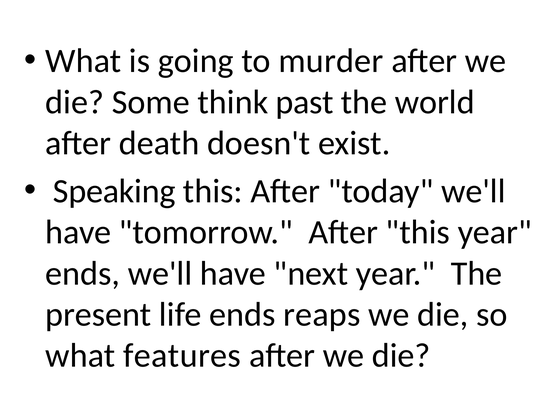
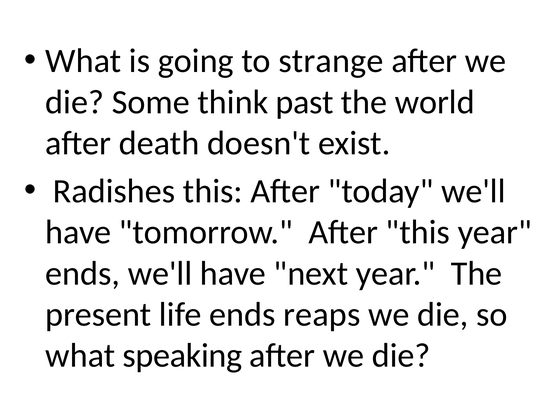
murder: murder -> strange (331, 61)
Speaking: Speaking -> Radishes (114, 191)
features: features -> speaking (182, 356)
